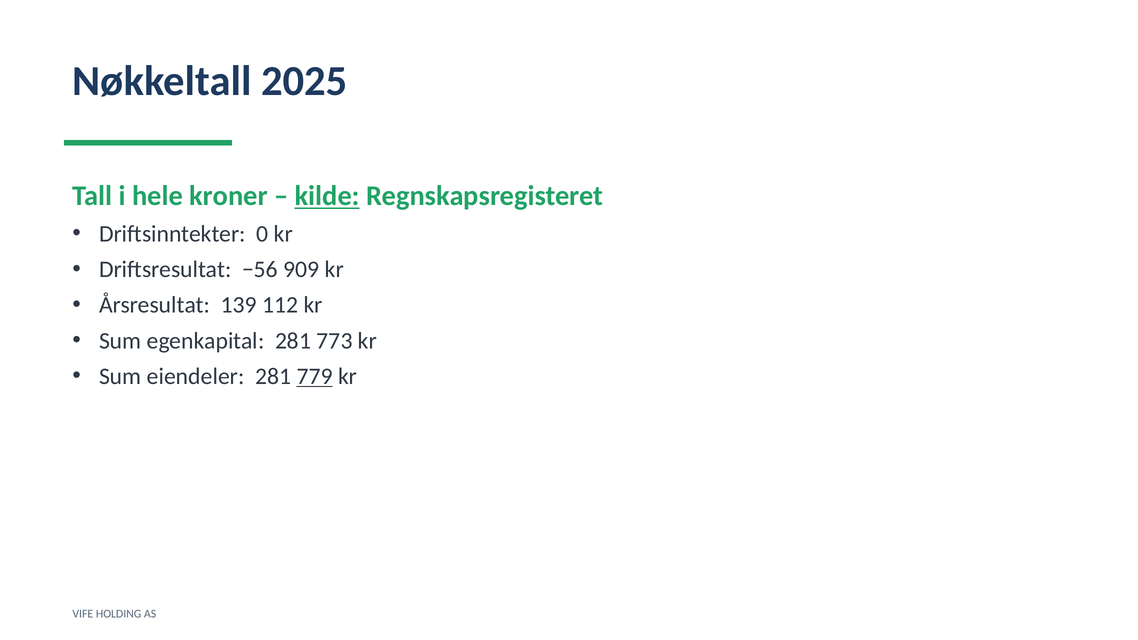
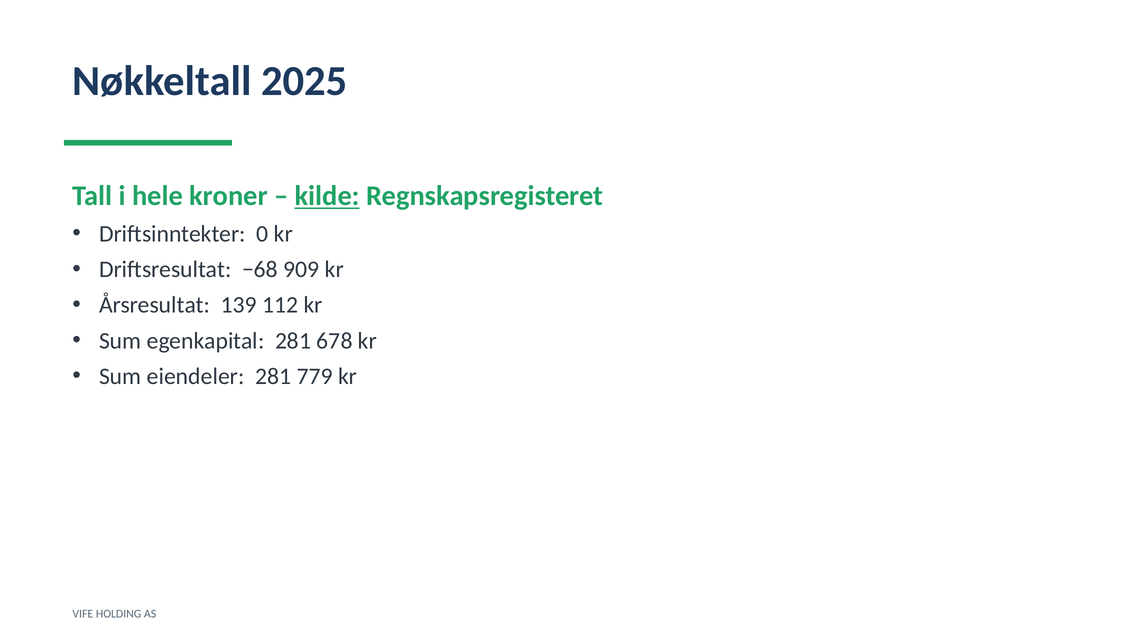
−56: −56 -> −68 (260, 270)
773: 773 -> 678 (334, 341)
779 underline: present -> none (315, 376)
